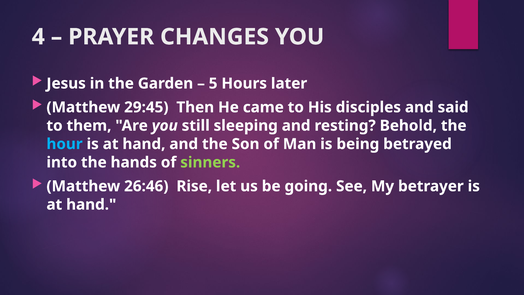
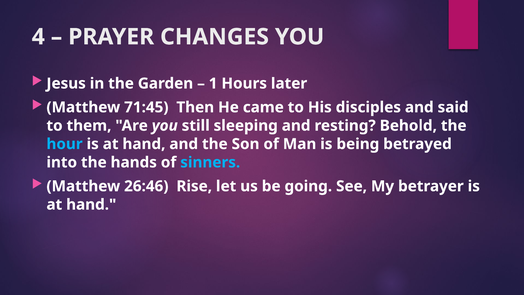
5: 5 -> 1 (213, 83)
29:45: 29:45 -> 71:45 (146, 107)
sinners colour: light green -> light blue (210, 162)
